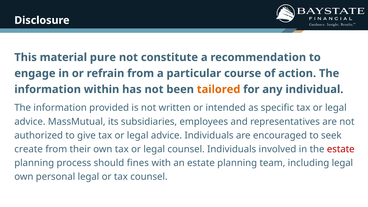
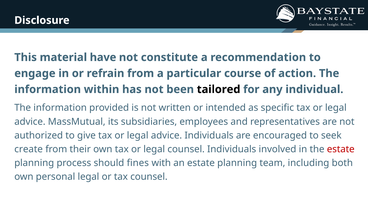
pure: pure -> have (103, 57)
tailored colour: orange -> black (219, 89)
including legal: legal -> both (342, 163)
